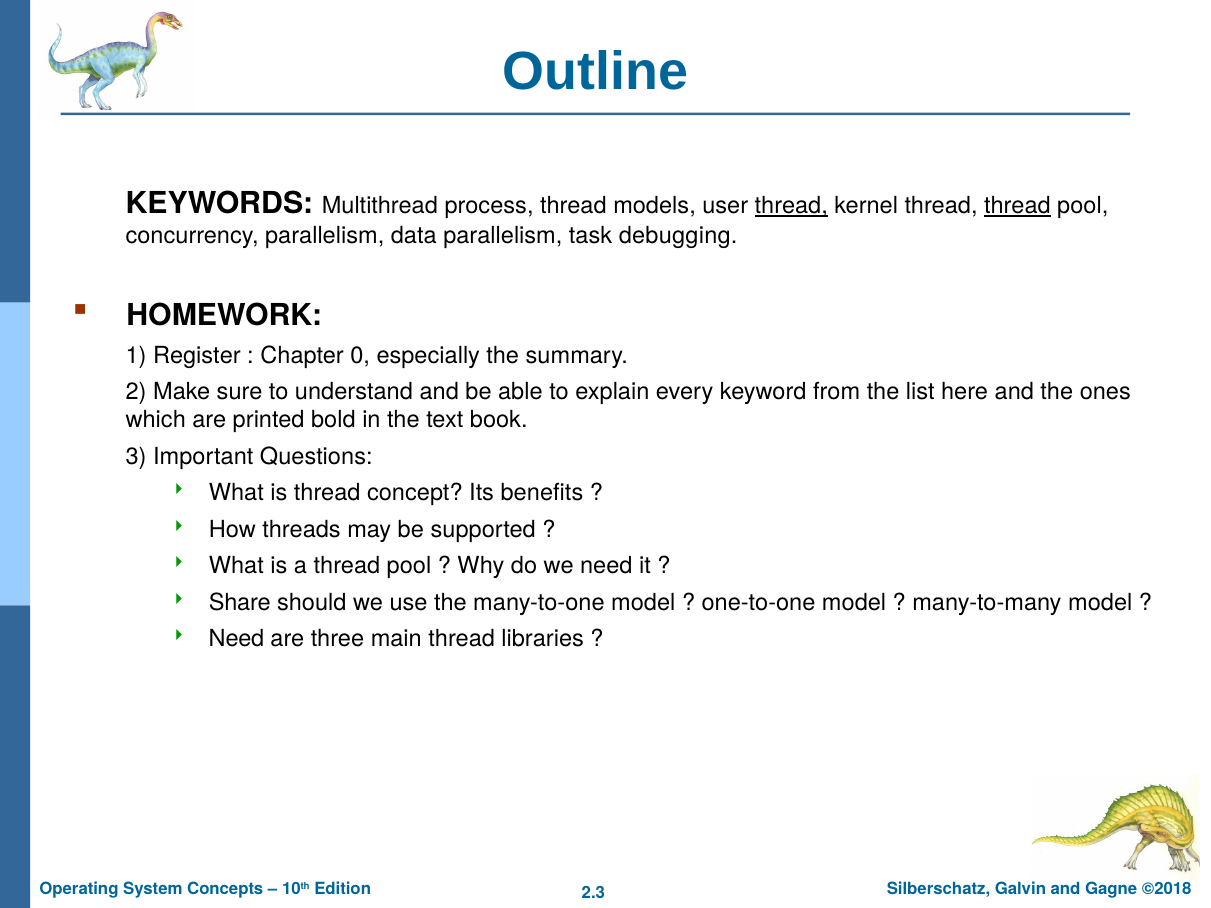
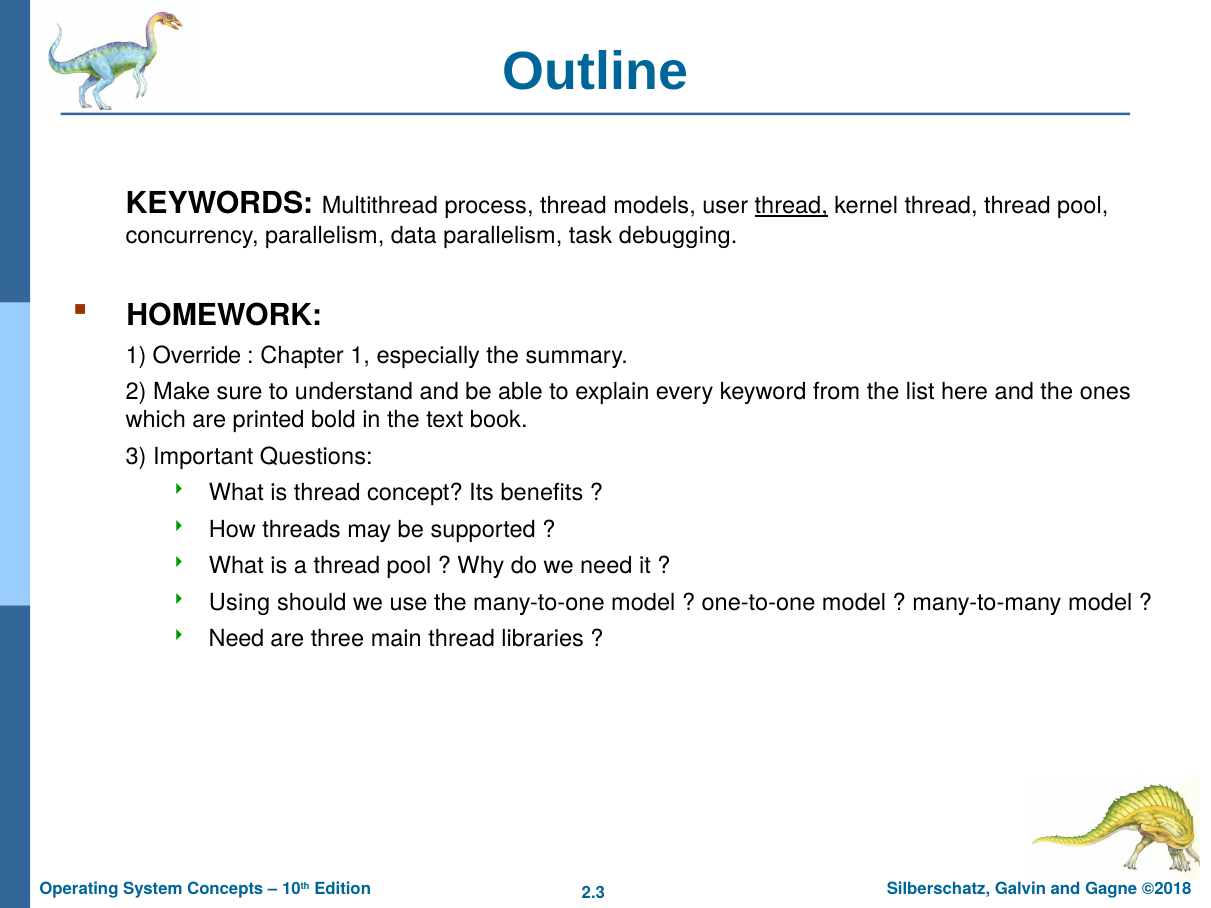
thread underline: present -> none (1017, 206)
Register: Register -> Override (197, 355)
Chapter 0: 0 -> 1 (360, 355)
Share: Share -> Using (240, 603)
